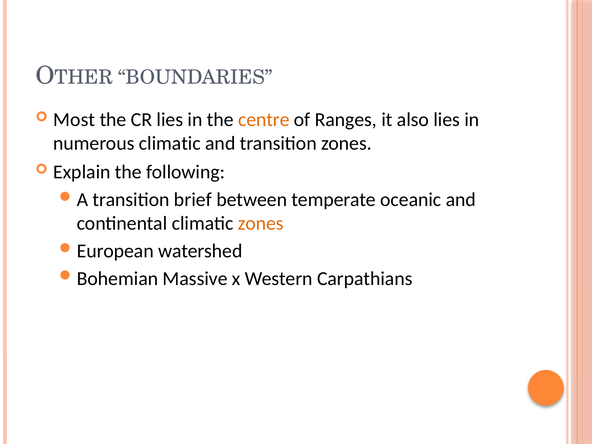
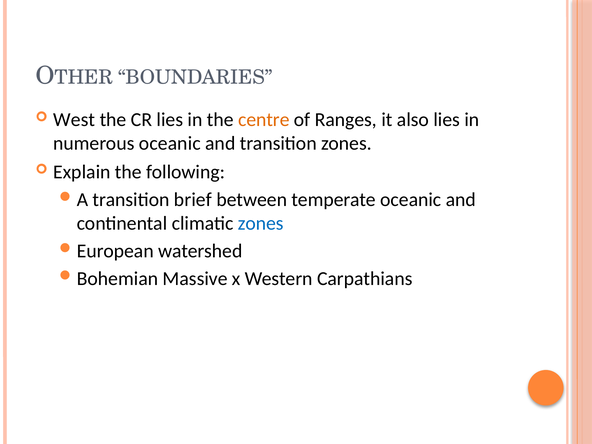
Most: Most -> West (74, 120)
numerous climatic: climatic -> oceanic (170, 143)
zones colour: orange -> blue (261, 223)
